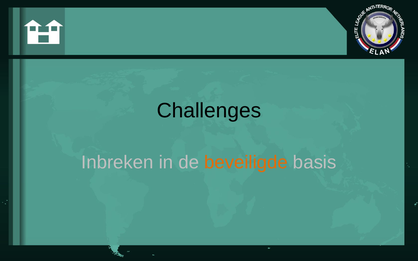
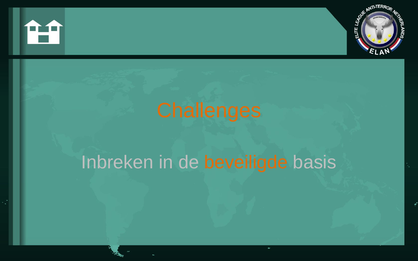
Challenges colour: black -> orange (209, 111)
